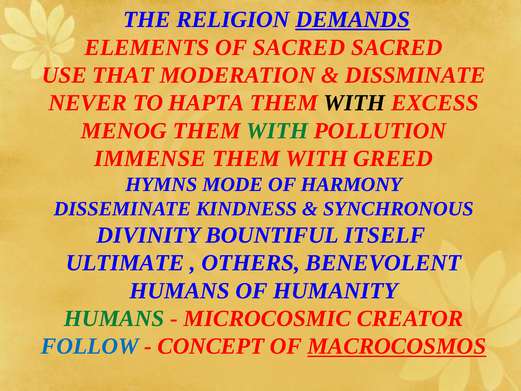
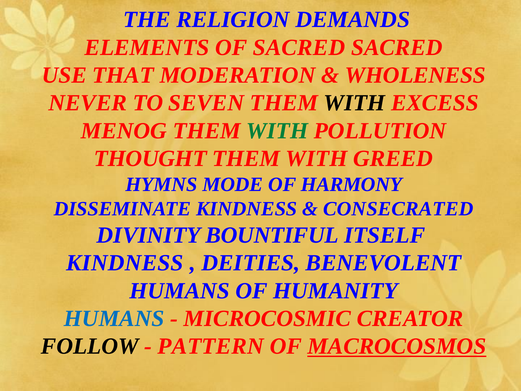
DEMANDS underline: present -> none (353, 20)
DISSMINATE: DISSMINATE -> WHOLENESS (415, 75)
HAPTA: HAPTA -> SEVEN (206, 103)
IMMENSE: IMMENSE -> THOUGHT (150, 159)
SYNCHRONOUS: SYNCHRONOUS -> CONSECRATED (398, 209)
ULTIMATE: ULTIMATE -> KINDNESS (125, 263)
OTHERS: OTHERS -> DEITIES (251, 263)
HUMANS colour: green -> blue (114, 318)
FOLLOW colour: blue -> black (90, 346)
CONCEPT: CONCEPT -> PATTERN (211, 346)
